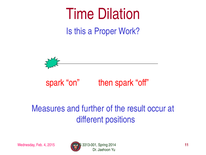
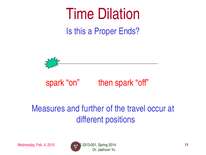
Work: Work -> Ends (129, 31)
result: result -> travel (136, 108)
